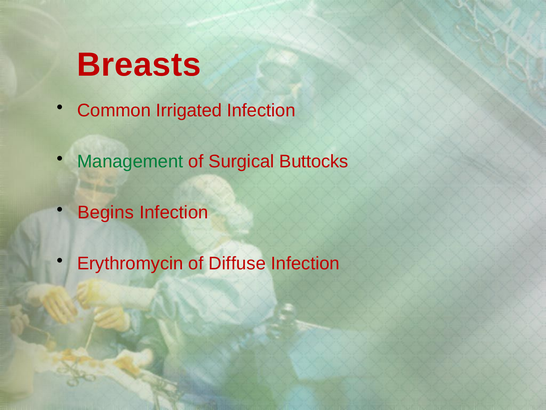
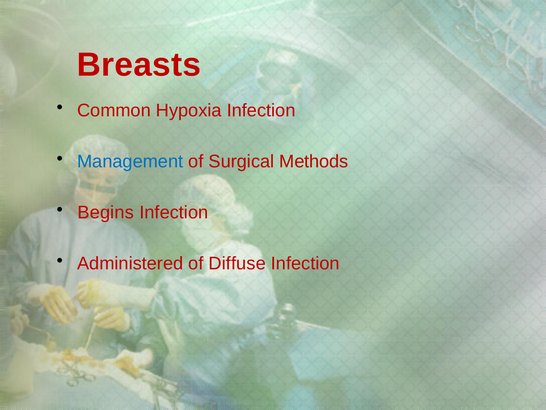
Irrigated: Irrigated -> Hypoxia (189, 110)
Management colour: green -> blue (130, 161)
Buttocks: Buttocks -> Methods (314, 161)
Erythromycin: Erythromycin -> Administered (130, 263)
